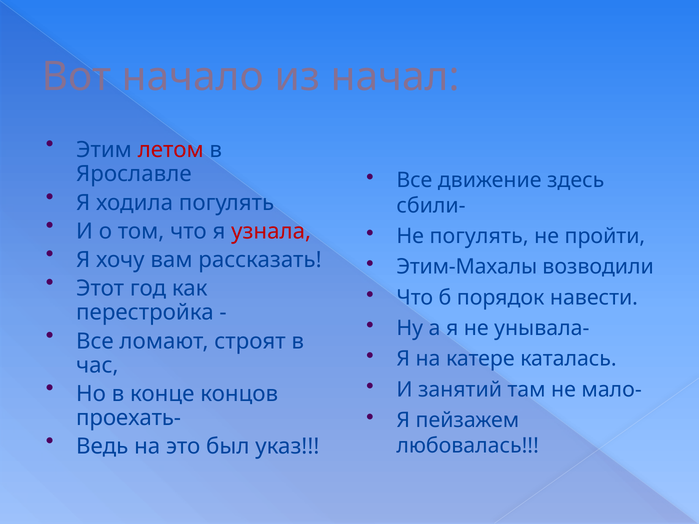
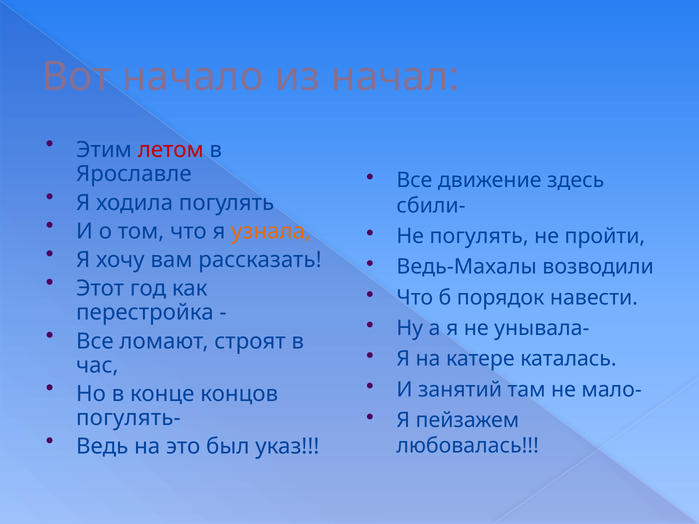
узнала colour: red -> orange (271, 231)
Этим-Махалы: Этим-Махалы -> Ведь-Махалы (467, 267)
проехать-: проехать- -> погулять- (128, 418)
